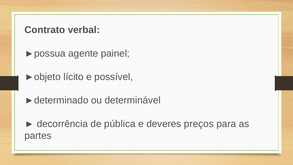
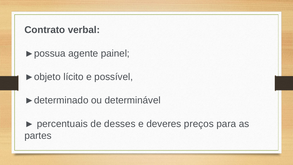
decorrência: decorrência -> percentuais (62, 124)
pública: pública -> desses (120, 124)
